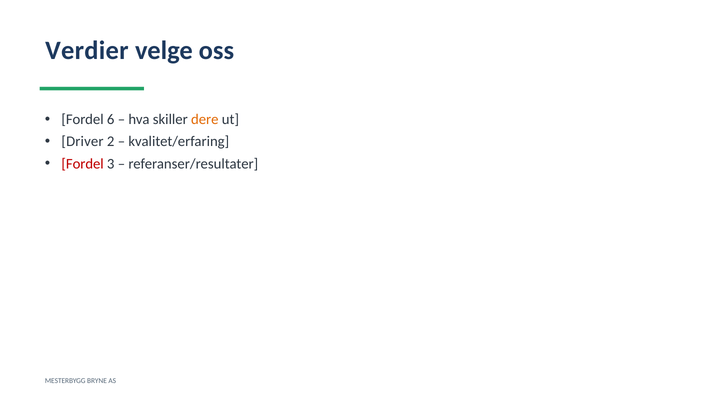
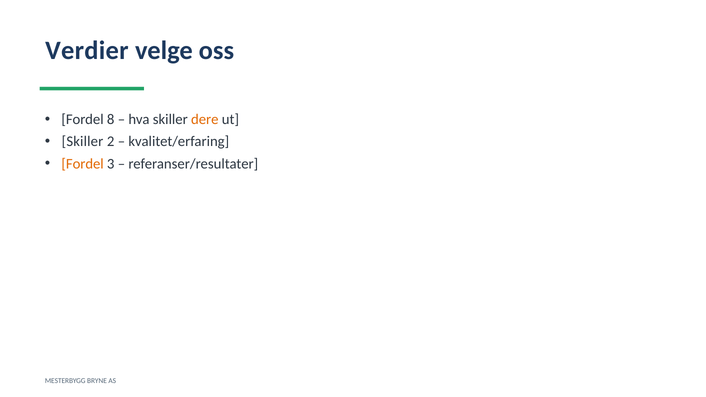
6: 6 -> 8 (111, 120)
Driver: Driver -> Skiller (83, 142)
Fordel colour: red -> orange (83, 164)
